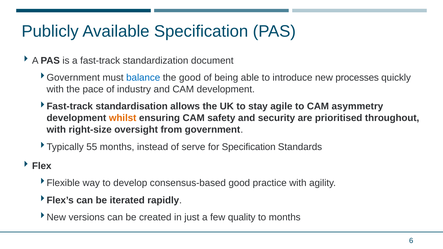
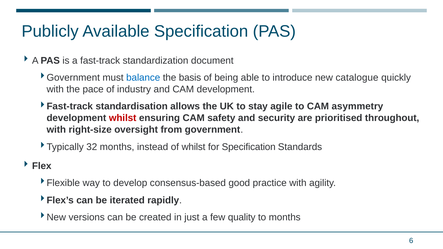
the good: good -> basis (190, 78)
processes: processes -> catalogue (357, 78)
whilst colour: orange -> red (123, 118)
55: 55 -> 32 (92, 147)
of serve: serve -> whilst (194, 147)
